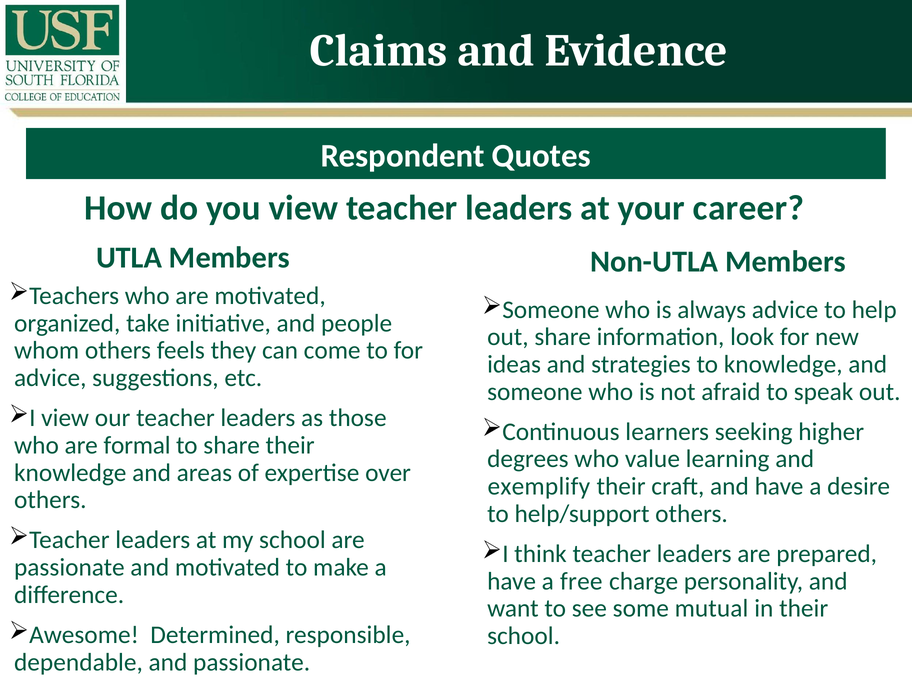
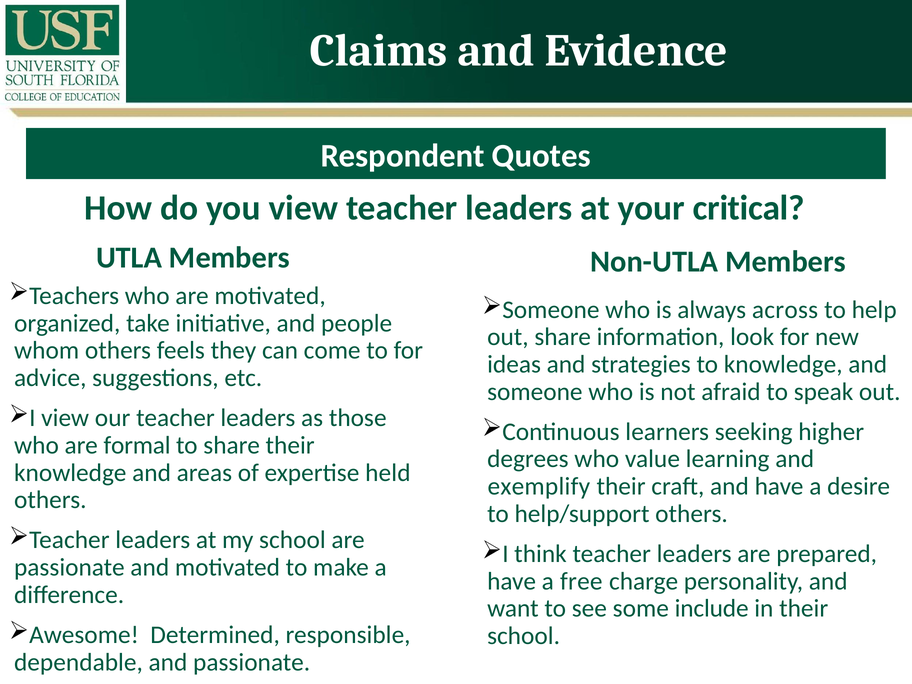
career: career -> critical (749, 208)
always advice: advice -> across (785, 310)
over: over -> held (388, 473)
mutual: mutual -> include (712, 609)
